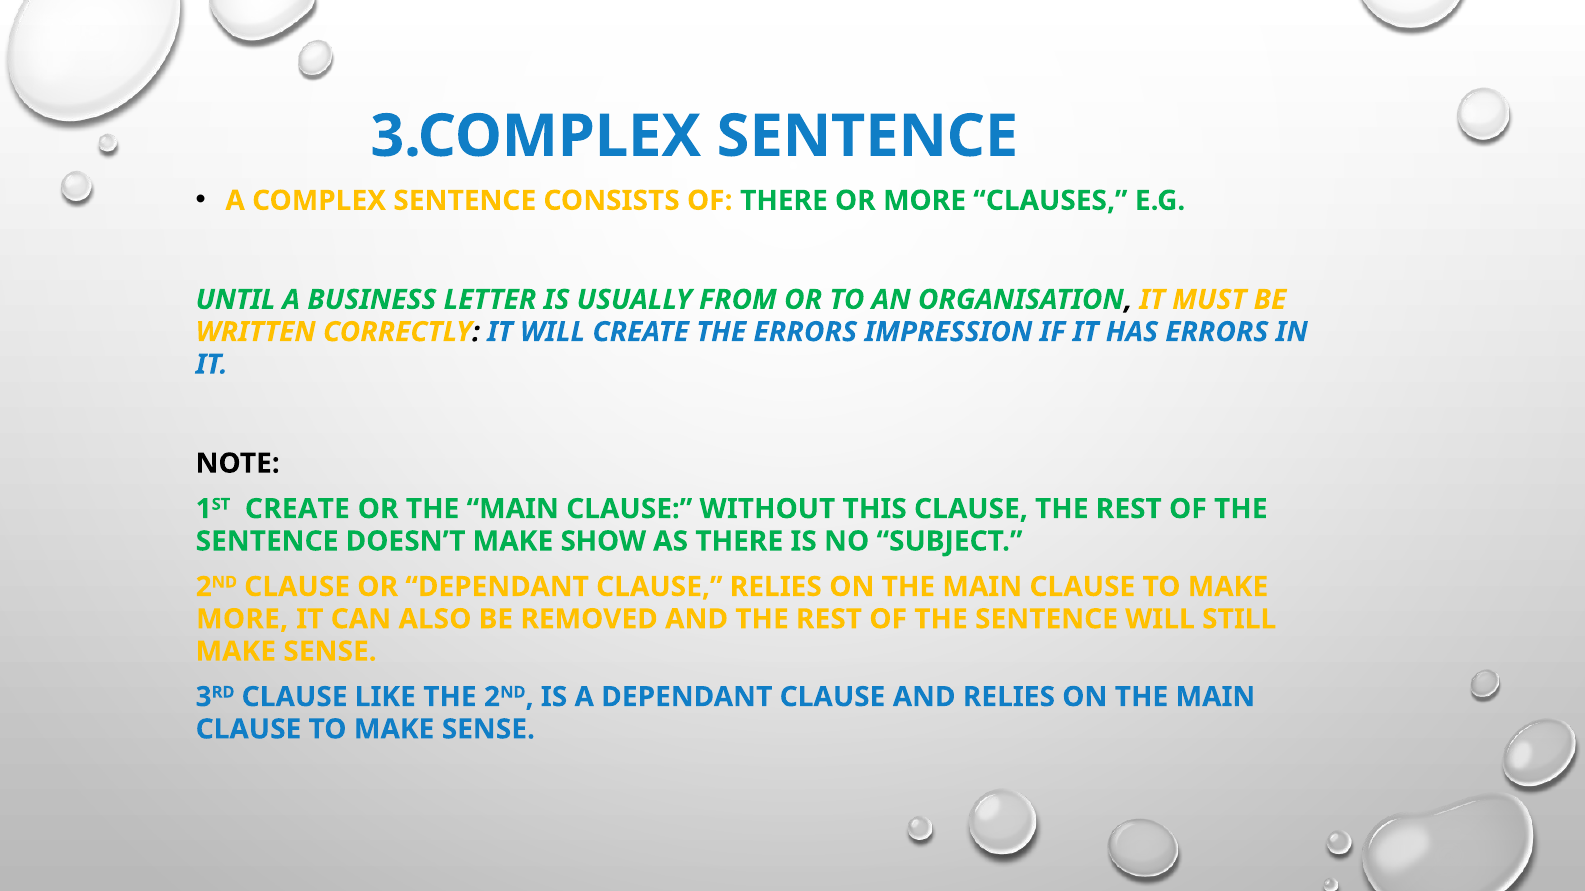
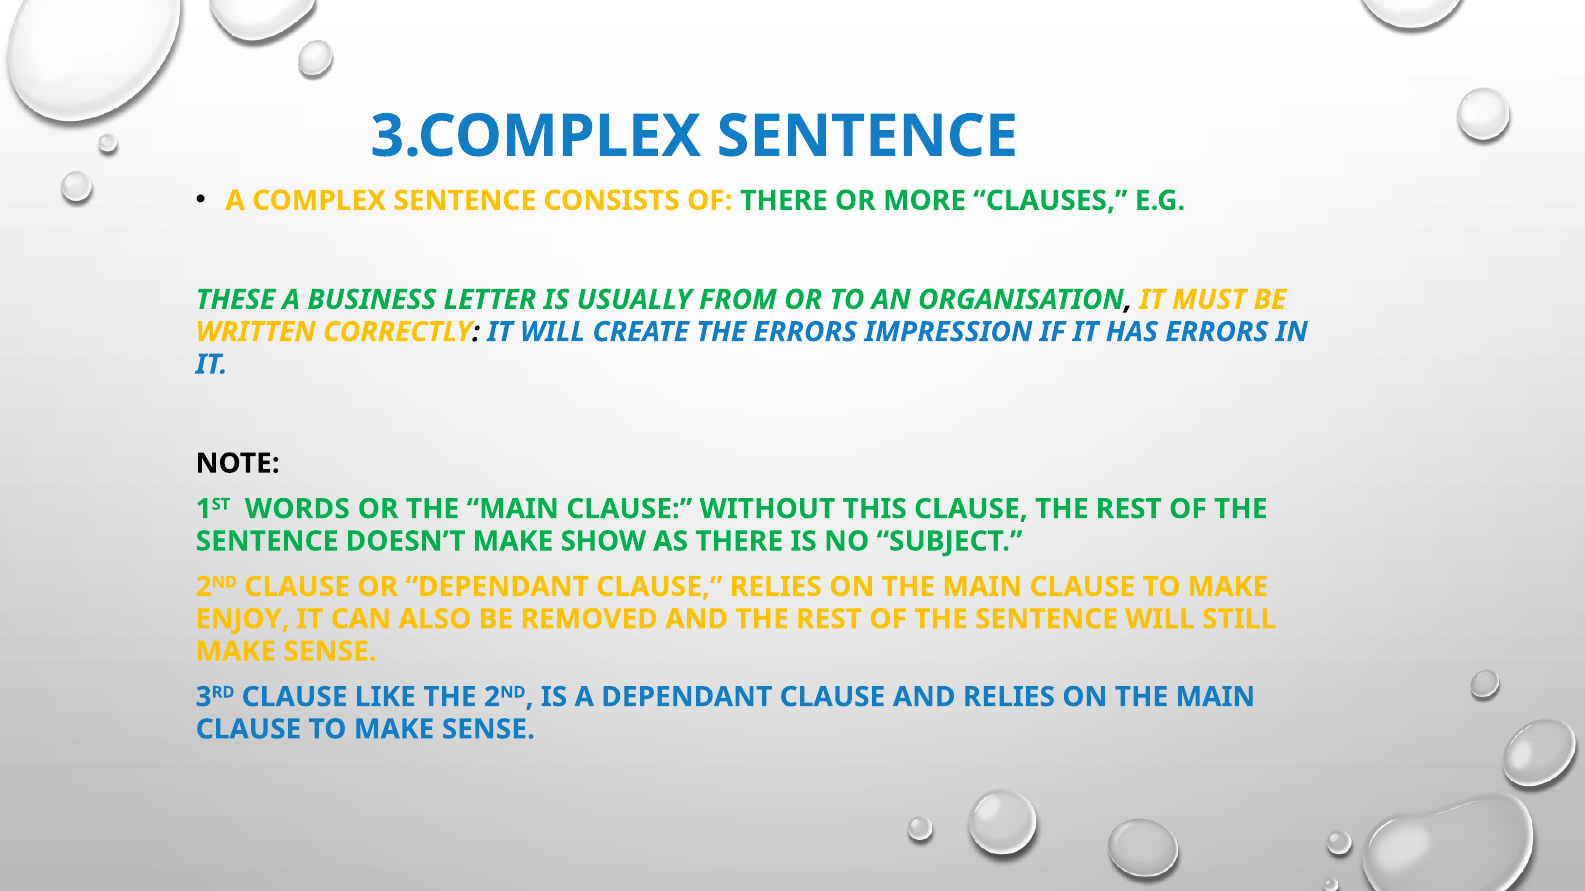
UNTIL: UNTIL -> THESE (235, 300)
1ST CREATE: CREATE -> WORDS (297, 509)
MORE: MORE -> ENJOY (242, 619)
